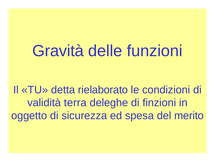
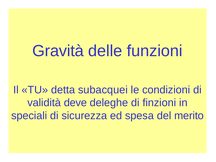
rielaborato: rielaborato -> subacquei (103, 90)
terra: terra -> deve (75, 103)
oggetto: oggetto -> speciali (29, 116)
